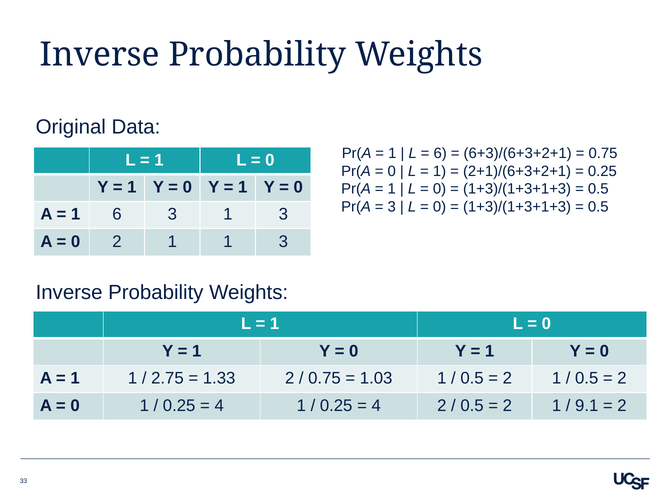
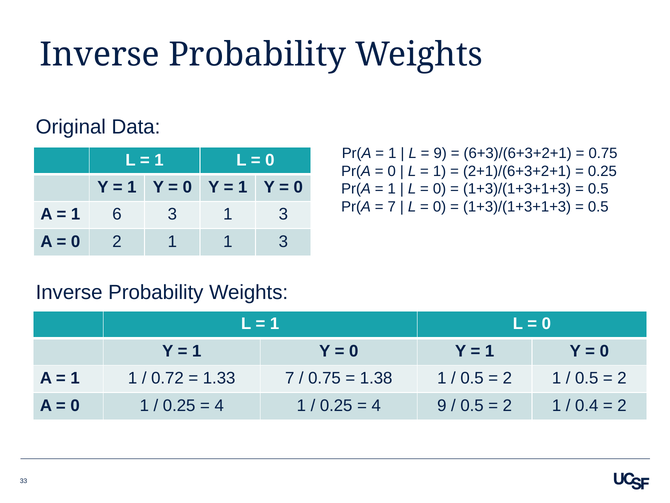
6: 6 -> 9 (440, 153)
3: 3 -> 7 (392, 207)
2.75: 2.75 -> 0.72 (167, 378)
1.33 2: 2 -> 7 (290, 378)
1.03: 1.03 -> 1.38 (376, 378)
4 2: 2 -> 9 (442, 405)
9.1: 9.1 -> 0.4 (587, 405)
